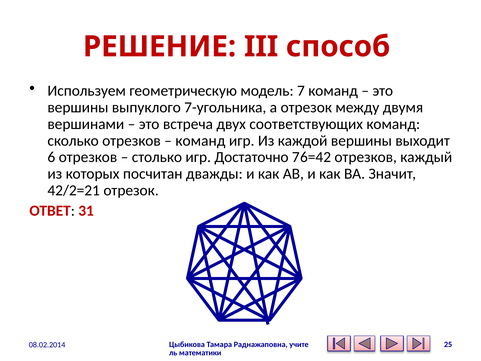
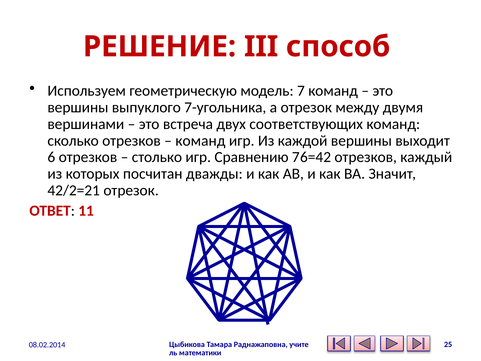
Достаточно: Достаточно -> Сравнению (251, 157)
31: 31 -> 11 (86, 211)
